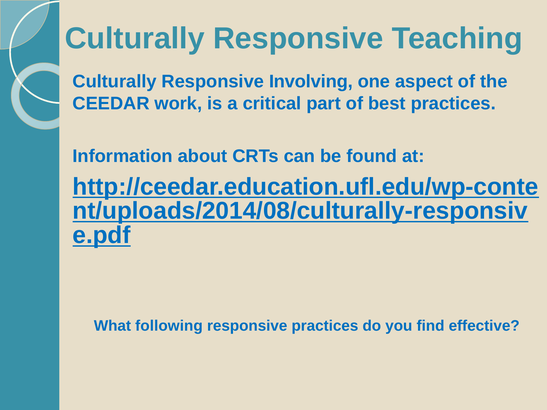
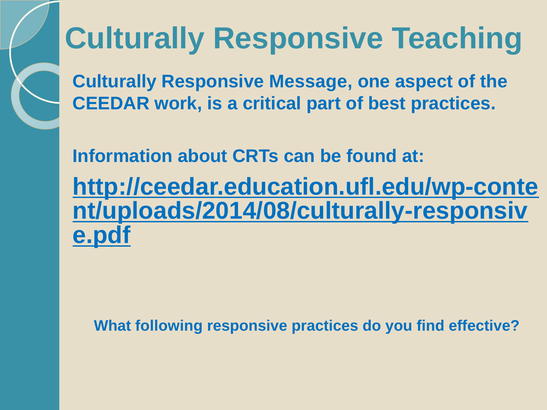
Involving: Involving -> Message (311, 82)
